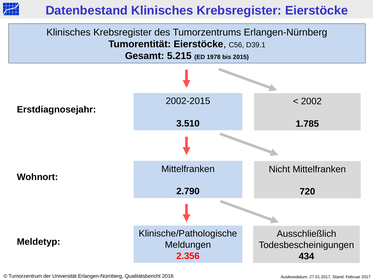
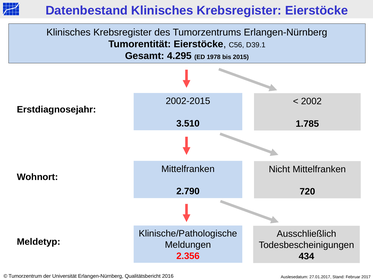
5.215: 5.215 -> 4.295 (179, 56)
